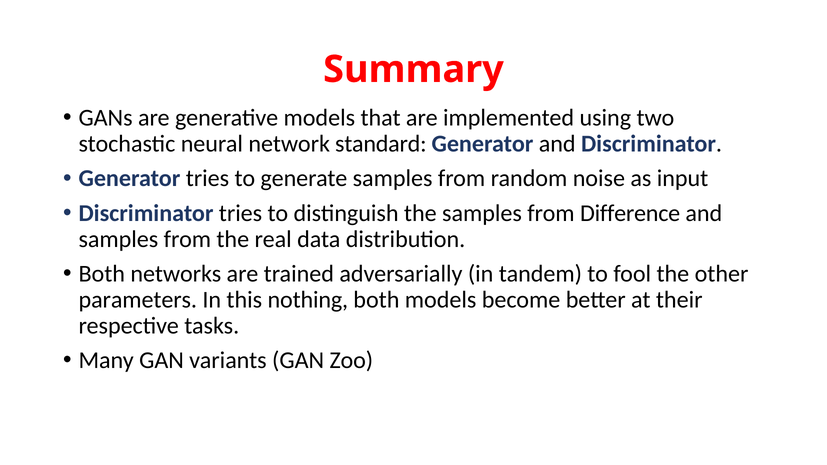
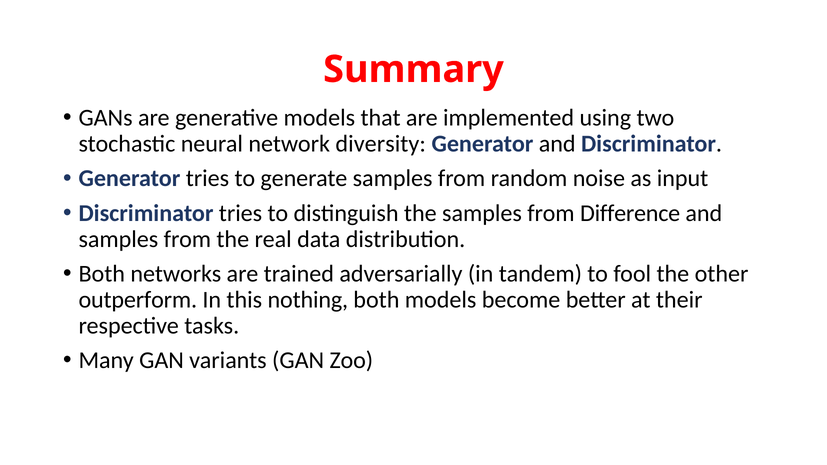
standard: standard -> diversity (381, 144)
parameters: parameters -> outperform (138, 300)
